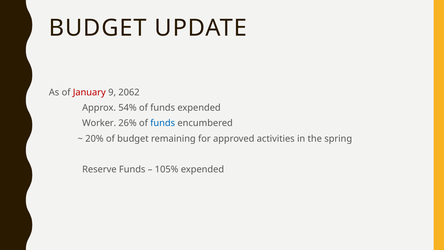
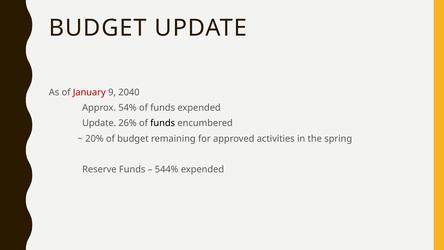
2062: 2062 -> 2040 (129, 92)
Worker: Worker -> Update (99, 123)
funds colour: blue -> black (163, 123)
105%: 105% -> 544% (167, 169)
